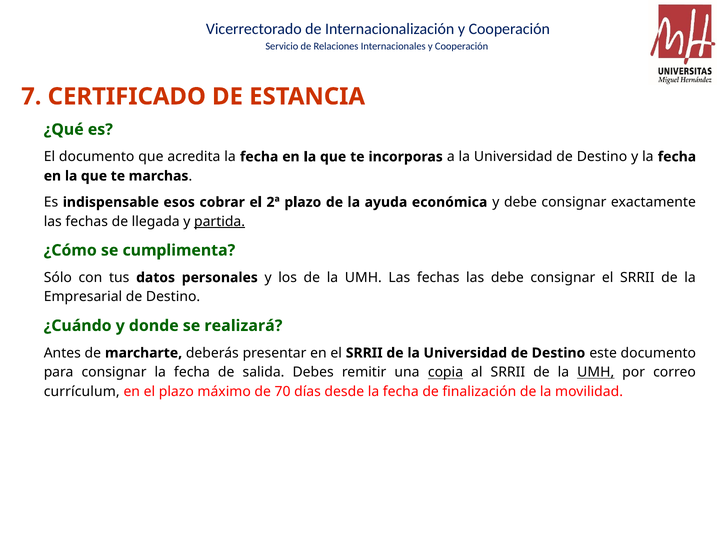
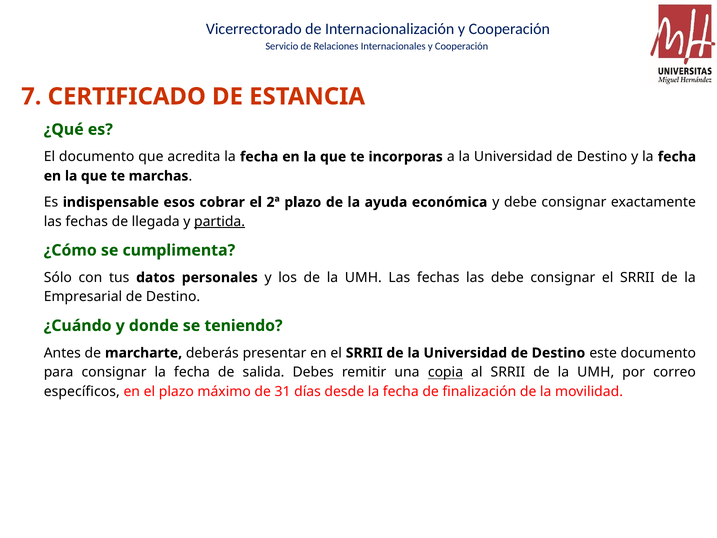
realizará: realizará -> teniendo (243, 326)
UMH underline: present -> none (596, 372)
currículum: currículum -> específicos (82, 391)
70: 70 -> 31 (283, 391)
